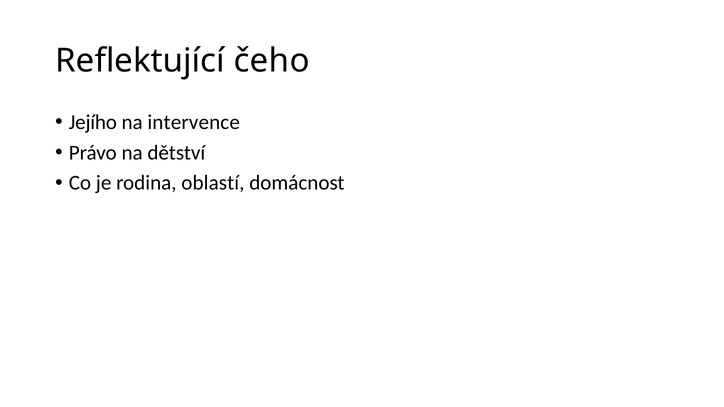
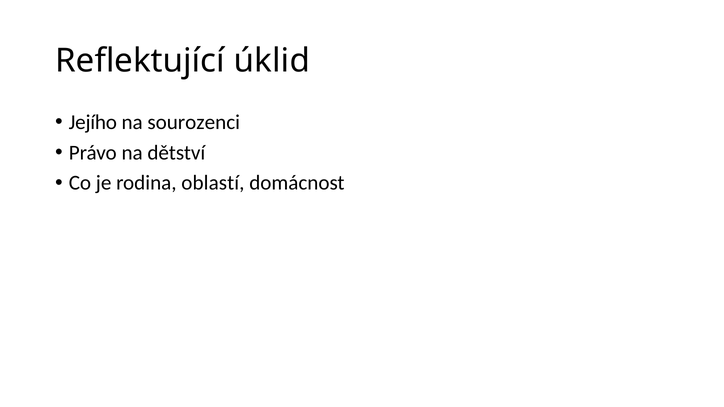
čeho: čeho -> úklid (272, 61)
intervence: intervence -> sourozenci (194, 122)
